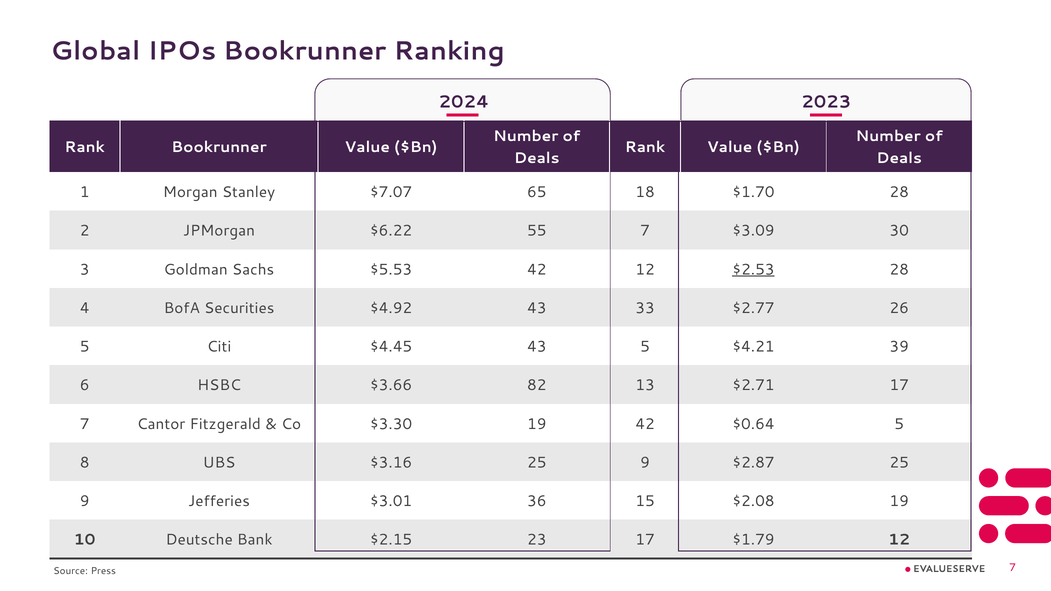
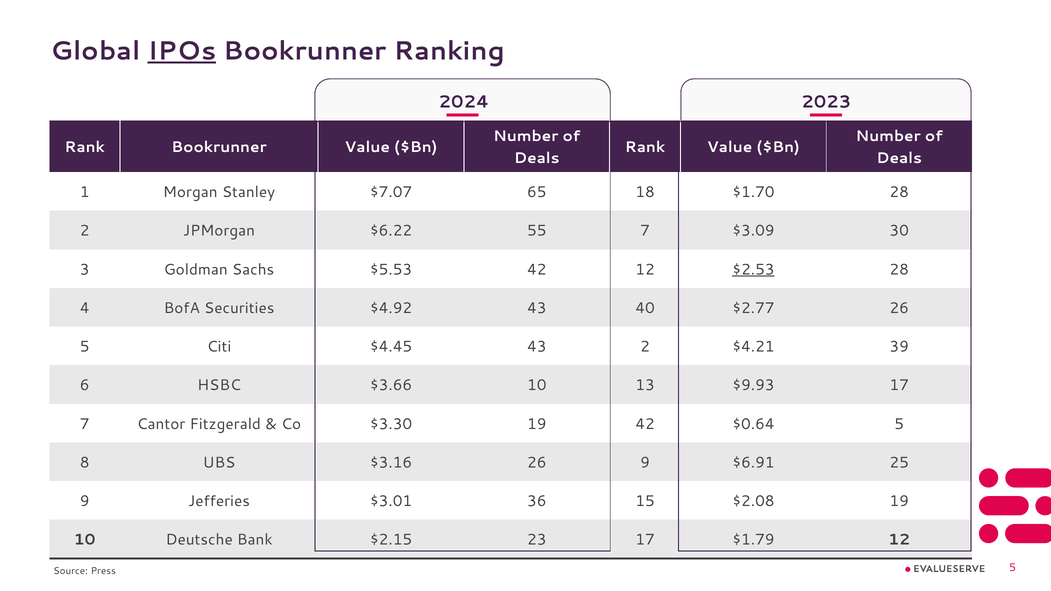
IPOs underline: none -> present (182, 51)
33: 33 -> 40 (645, 308)
43 5: 5 -> 2 (645, 347)
$3.66 82: 82 -> 10 (537, 385)
$2.71: $2.71 -> $9.93 (753, 385)
$3.16 25: 25 -> 26 (537, 463)
$2.87: $2.87 -> $6.91 (753, 463)
7: 7 -> 5 (1013, 568)
